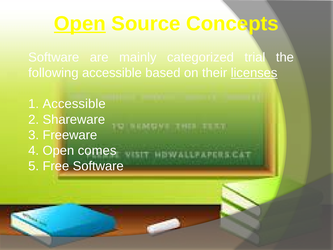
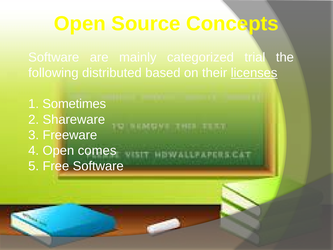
Open underline: present -> none (80, 24)
following accessible: accessible -> distributed (112, 73)
1 Accessible: Accessible -> Sometimes (74, 104)
